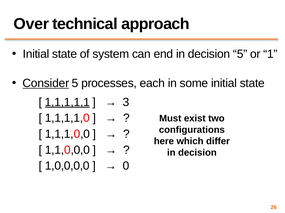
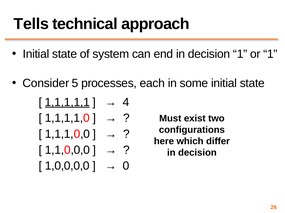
Over: Over -> Tells (31, 24)
decision 5: 5 -> 1 (240, 54)
Consider underline: present -> none (46, 84)
3: 3 -> 4 (126, 102)
